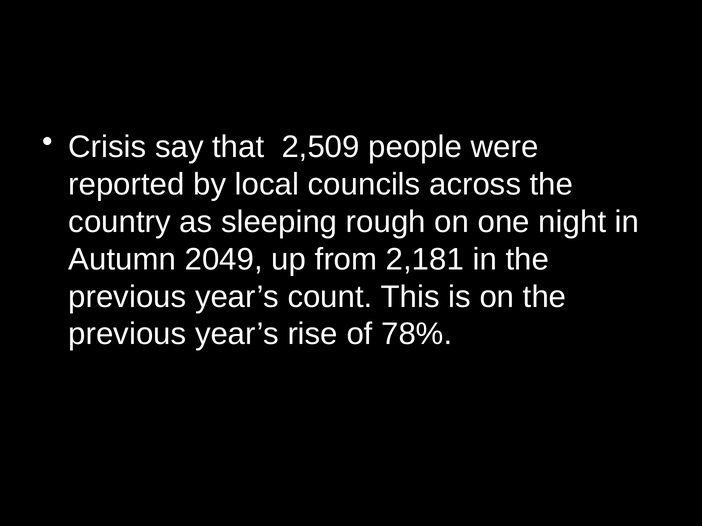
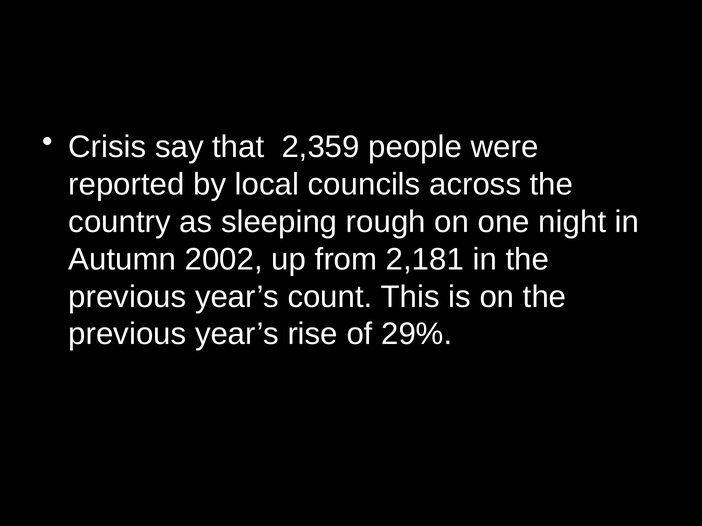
2,509: 2,509 -> 2,359 (321, 147)
2049: 2049 -> 2002 (224, 260)
78%: 78% -> 29% (417, 335)
